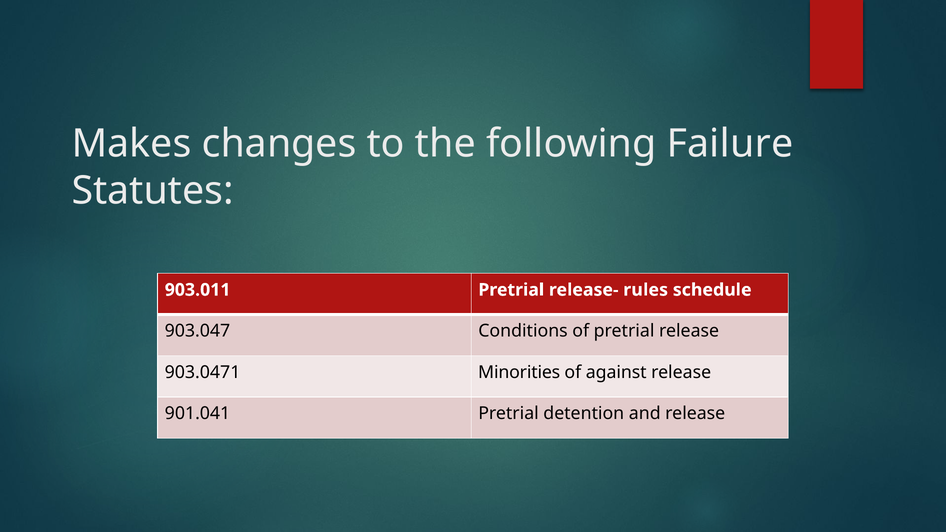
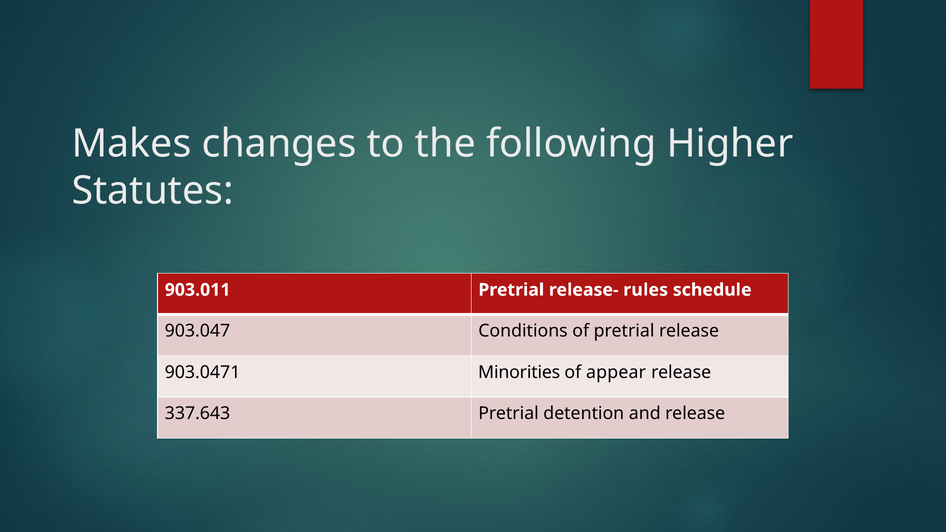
Failure: Failure -> Higher (730, 144)
against: against -> appear (616, 372)
901.041: 901.041 -> 337.643 (198, 414)
